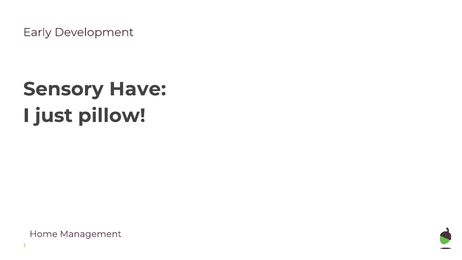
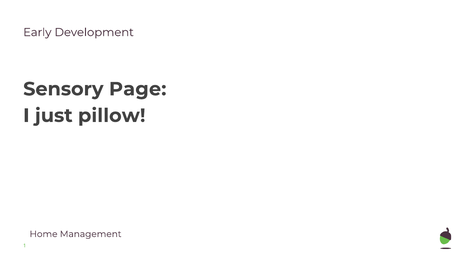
Have: Have -> Page (138, 89)
